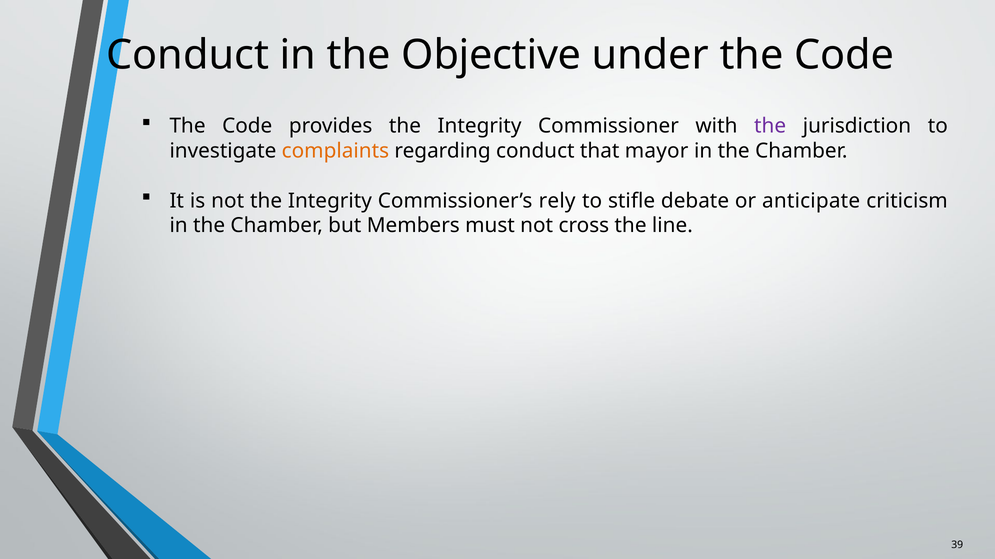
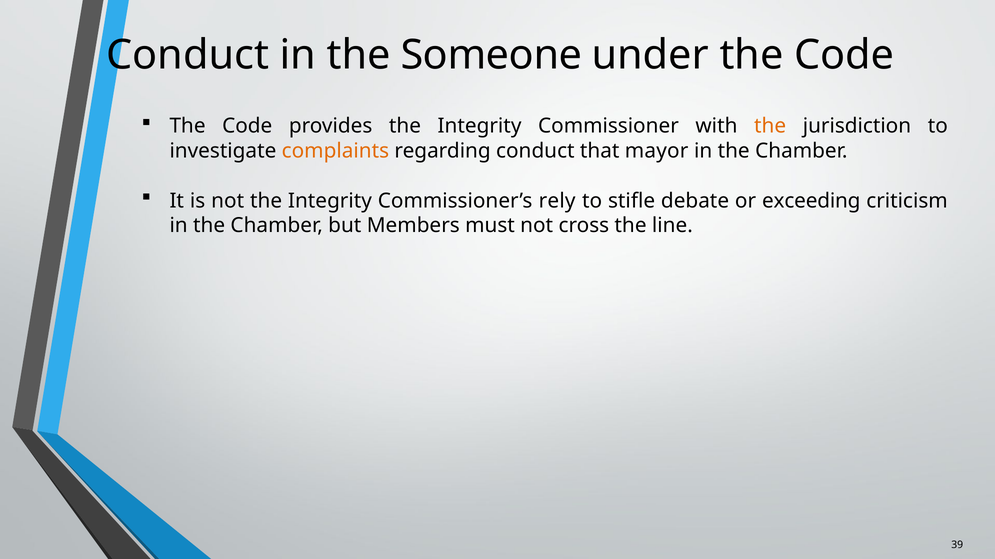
Objective: Objective -> Someone (491, 55)
the colour: purple -> orange (770, 126)
anticipate: anticipate -> exceeding (811, 201)
